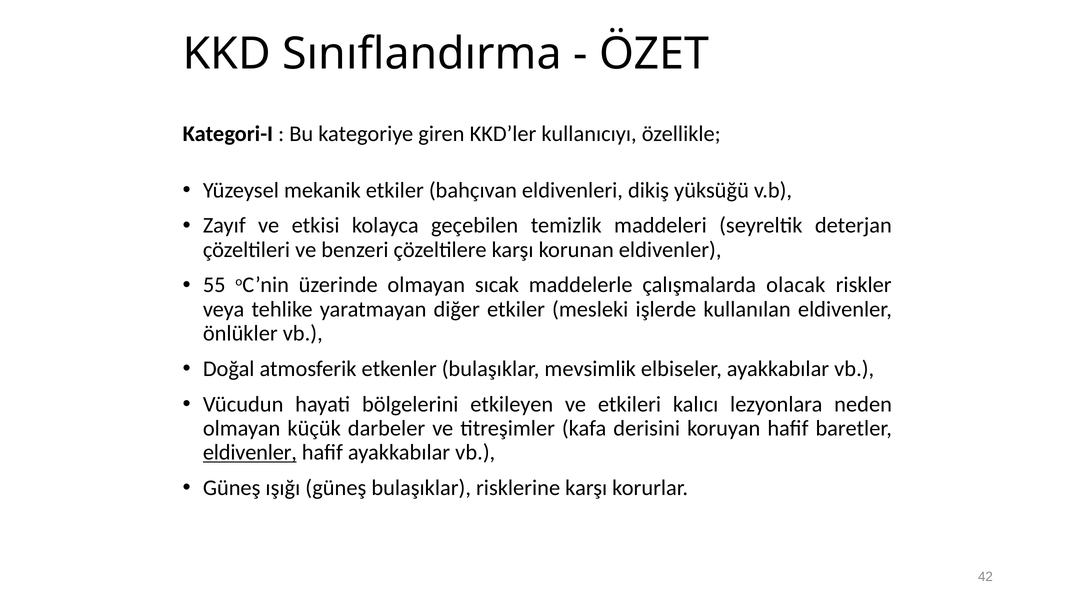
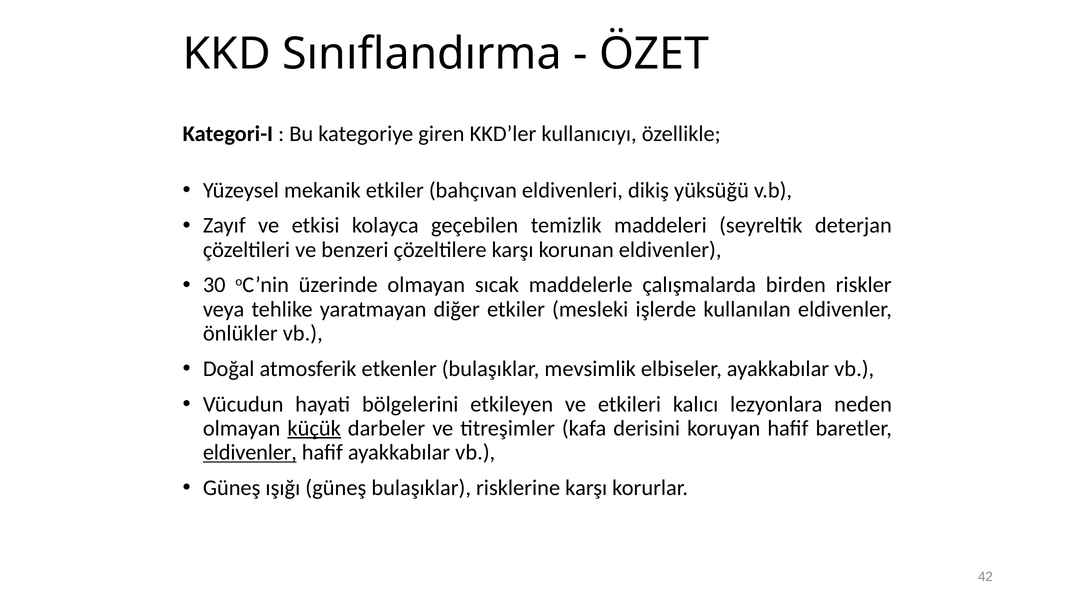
55: 55 -> 30 (214, 285)
olacak: olacak -> birden (796, 285)
küçük underline: none -> present (314, 429)
